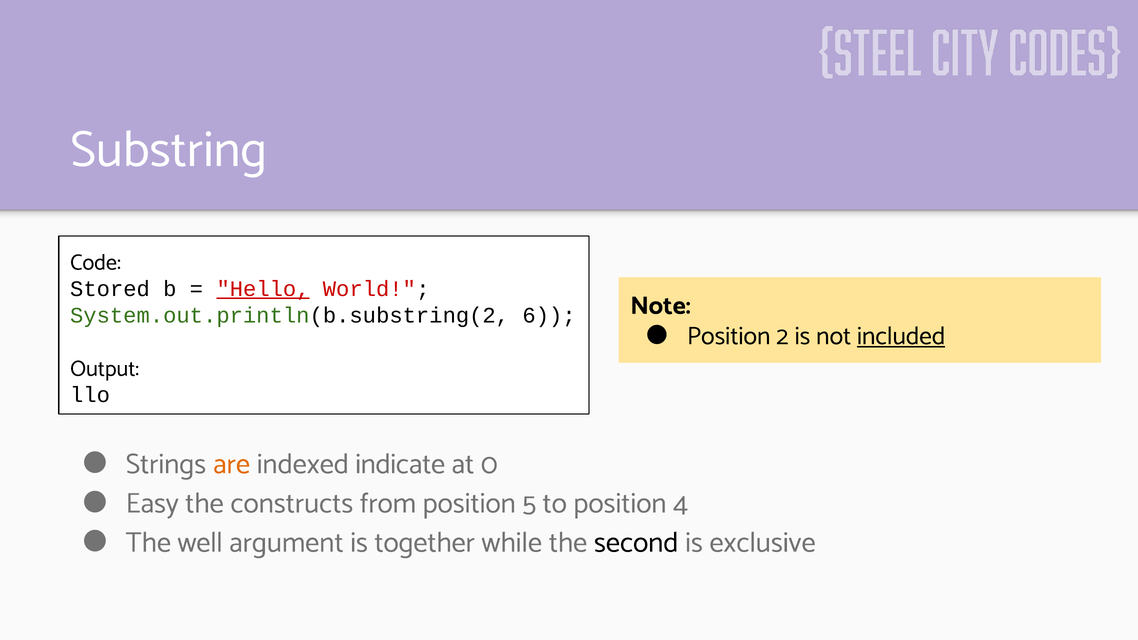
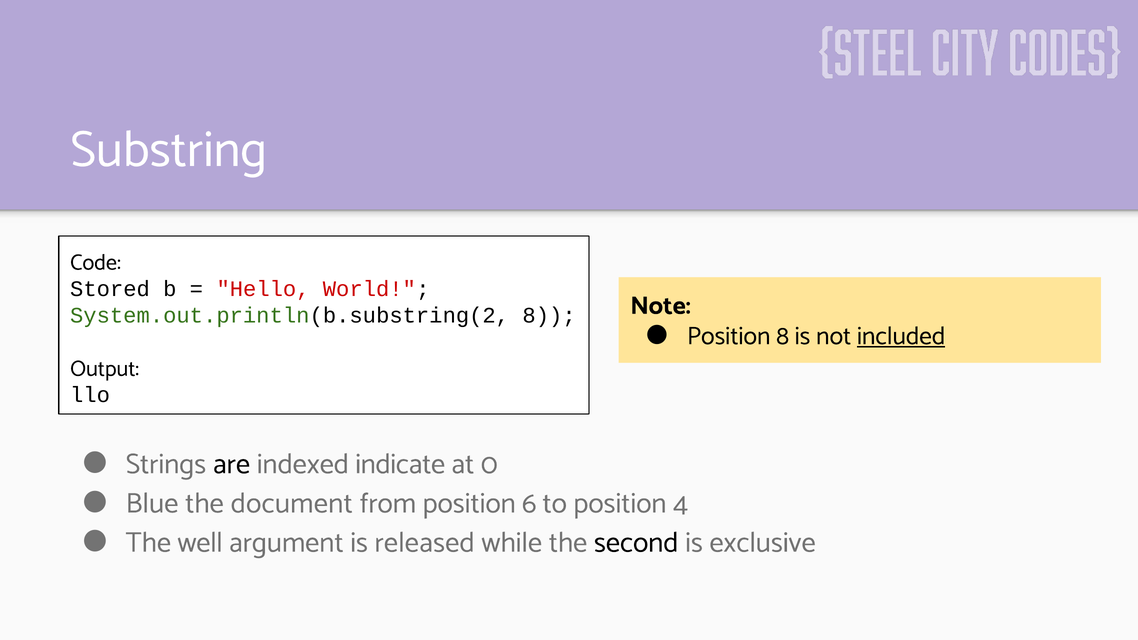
Hello underline: present -> none (263, 289)
System.out.println(b.substring(2 6: 6 -> 8 (549, 316)
Position 2: 2 -> 8 (783, 336)
are colour: orange -> black (231, 464)
Easy: Easy -> Blue (152, 503)
constructs: constructs -> document (292, 503)
5: 5 -> 6 (529, 503)
together: together -> released (425, 542)
